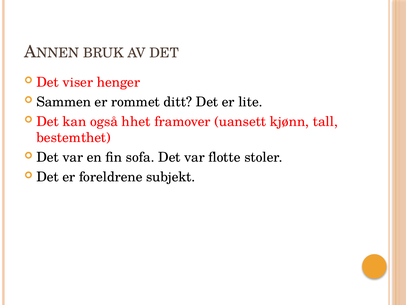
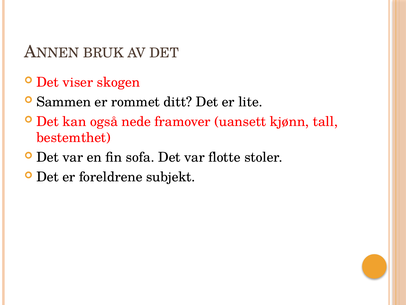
henger: henger -> skogen (118, 82)
hhet: hhet -> nede (136, 121)
